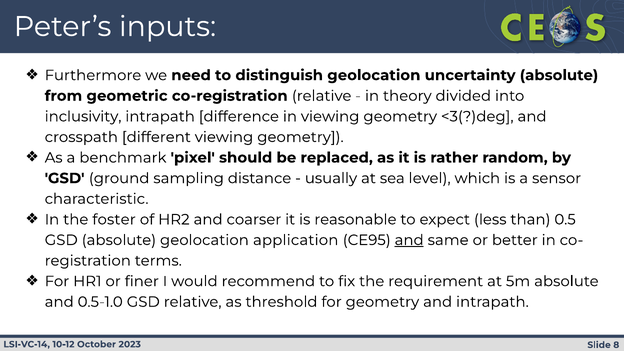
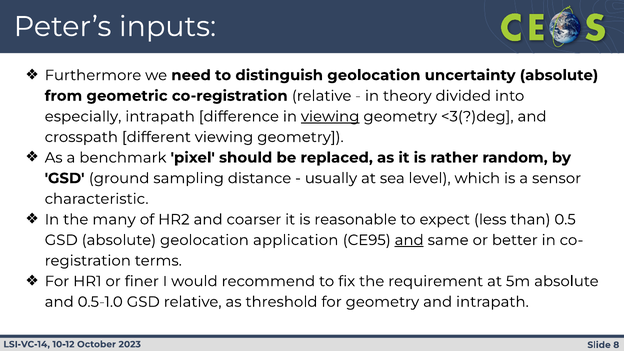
inclusivity: inclusivity -> especially (83, 116)
viewing underline: none -> present (330, 116)
foster: foster -> many (114, 219)
